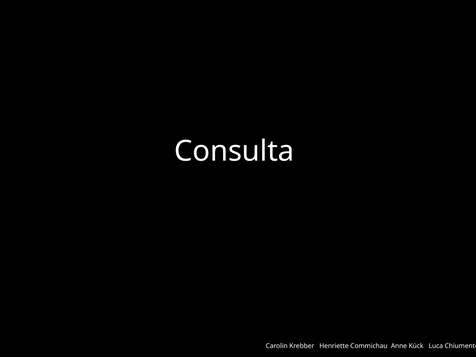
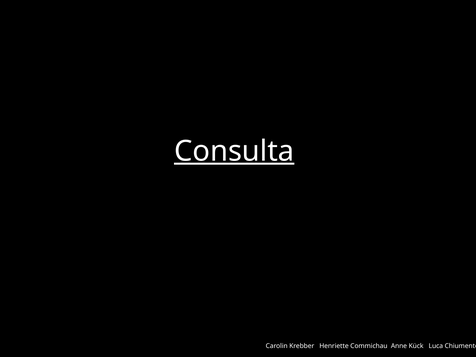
Consulta underline: none -> present (234, 151)
